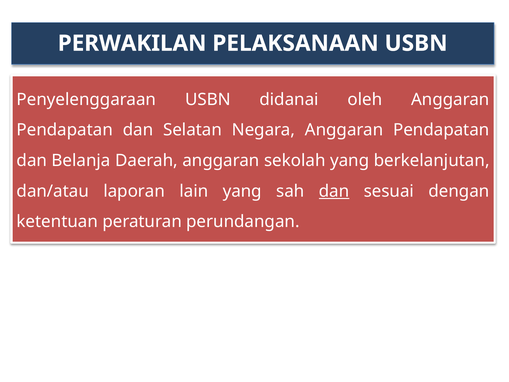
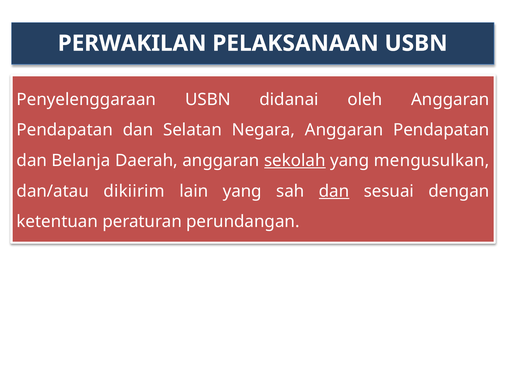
sekolah underline: none -> present (295, 160)
berkelanjutan: berkelanjutan -> mengusulkan (432, 160)
laporan: laporan -> dikiirim (134, 191)
